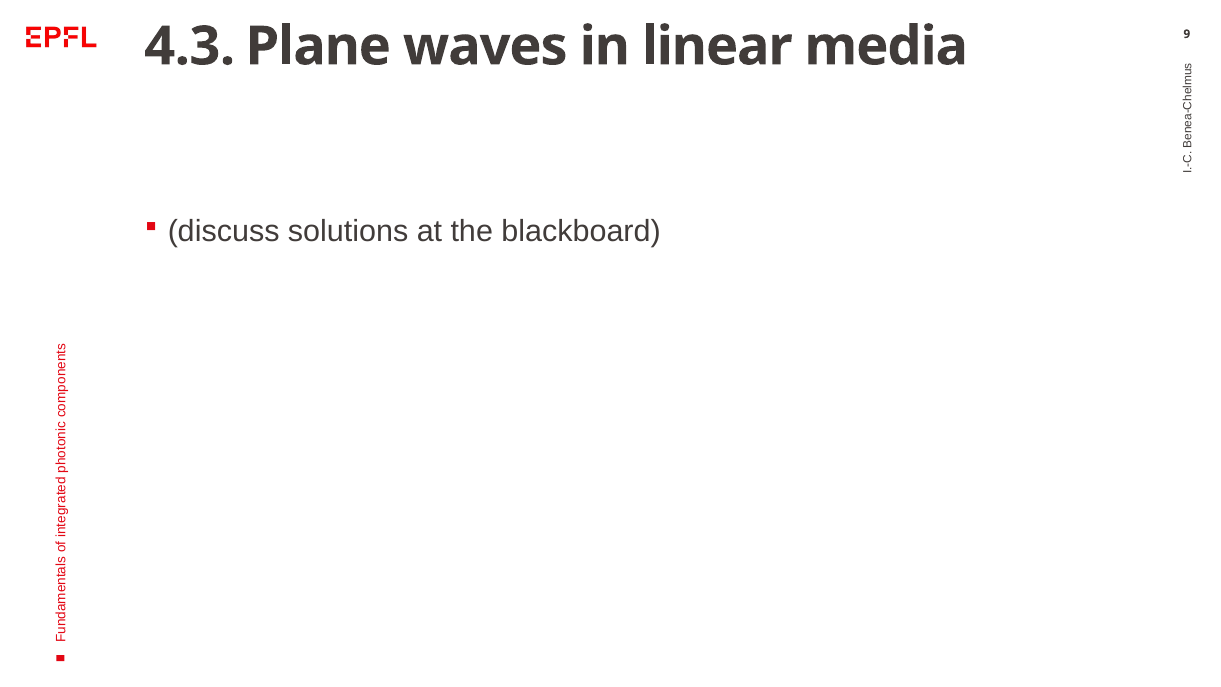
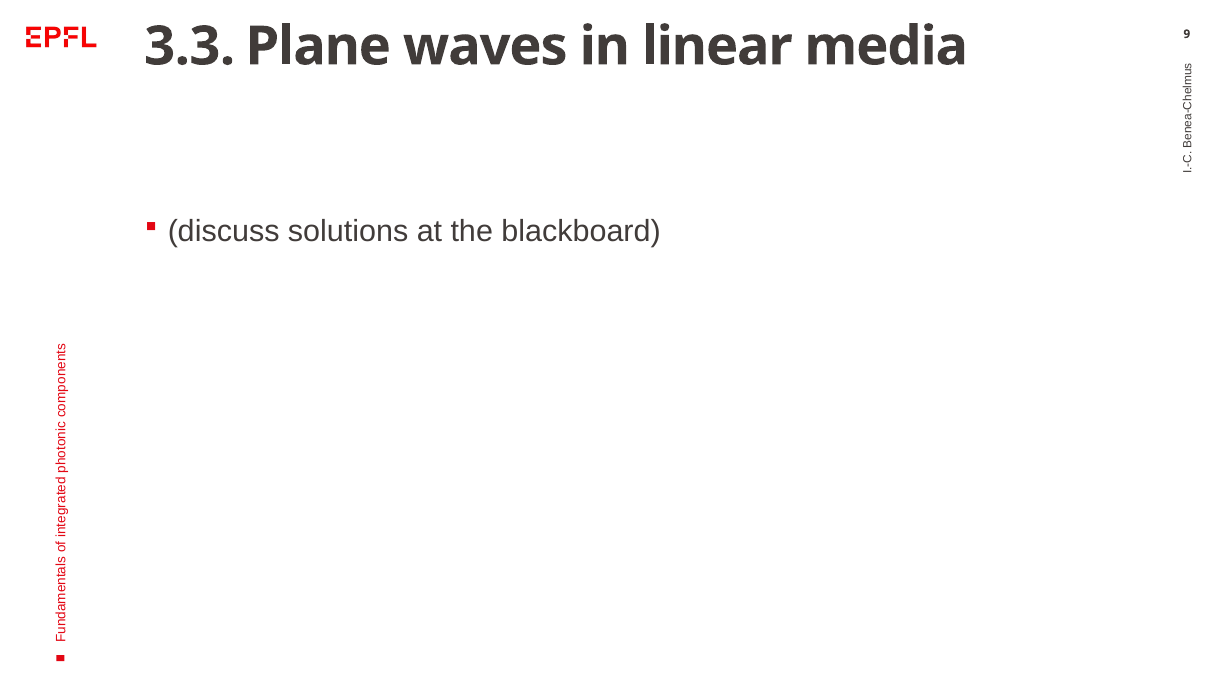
4.3: 4.3 -> 3.3 (190, 47)
